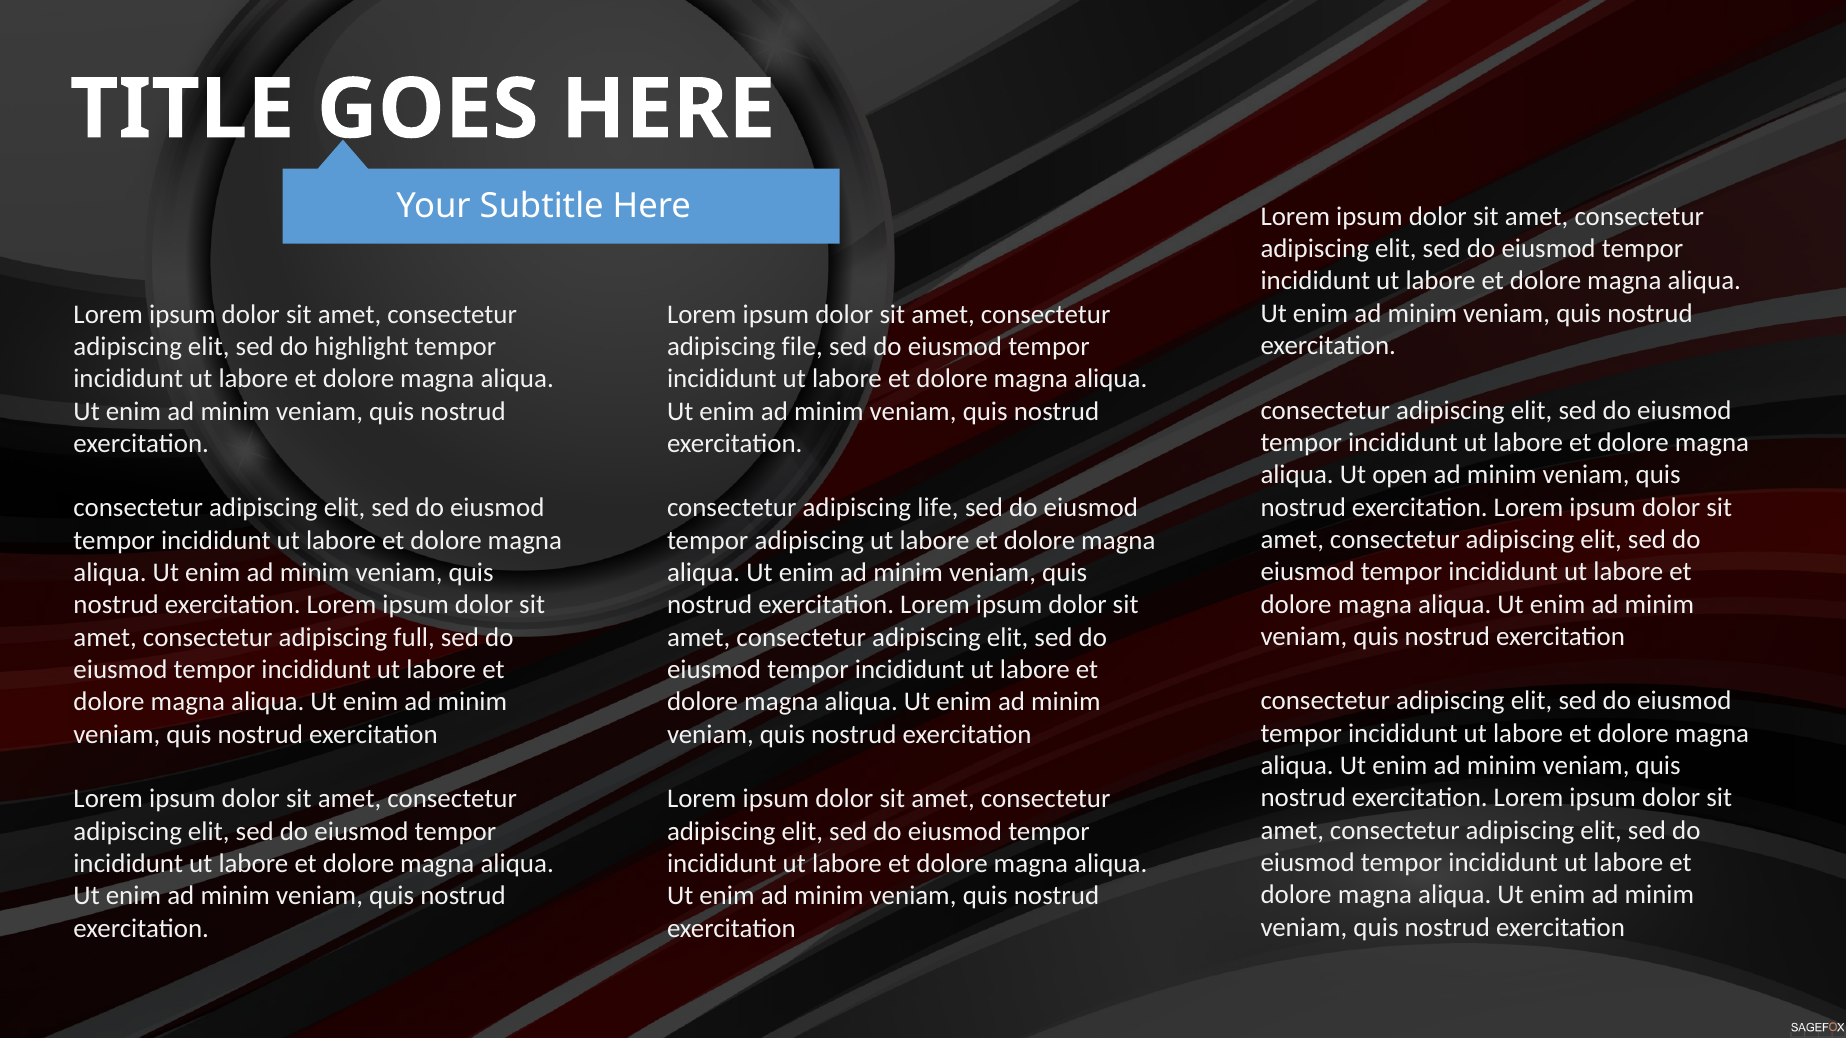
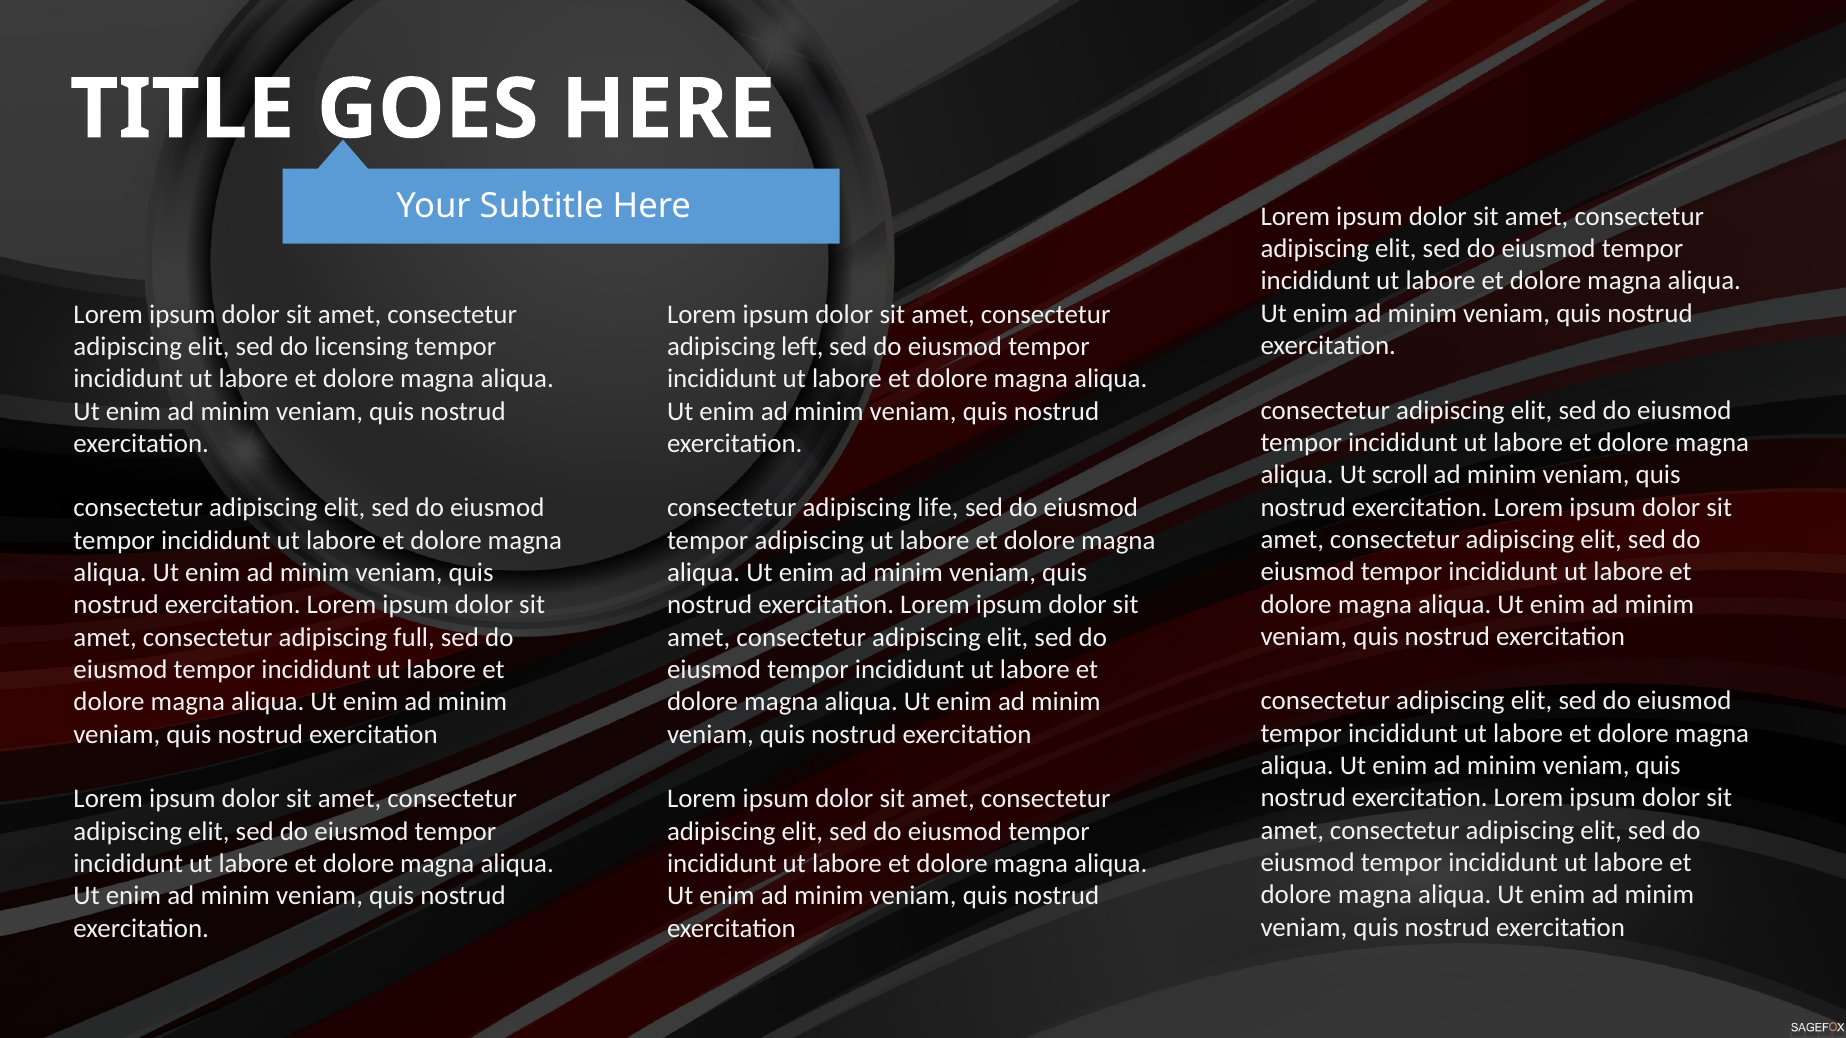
highlight: highlight -> licensing (362, 347)
file: file -> left (802, 347)
open: open -> scroll (1400, 475)
